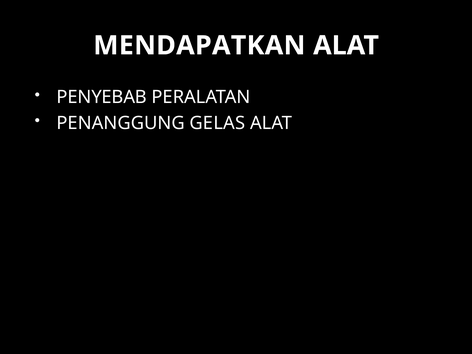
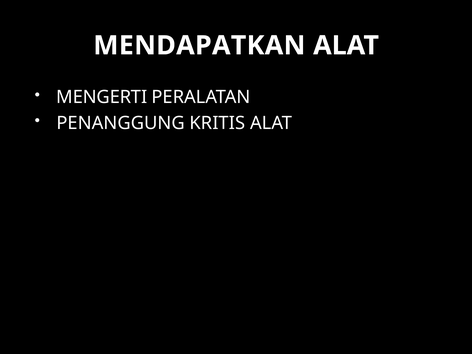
PENYEBAB: PENYEBAB -> MENGERTI (102, 97)
GELAS: GELAS -> KRITIS (217, 123)
